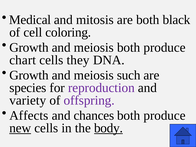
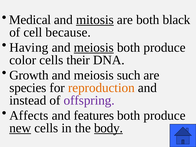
mitosis underline: none -> present (95, 20)
coloring: coloring -> because (68, 32)
Growth: Growth -> Having (29, 47)
meiosis underline: none -> present (94, 47)
chart: chart -> color (23, 60)
they: they -> their (78, 60)
reproduction colour: purple -> orange (101, 88)
variety: variety -> instead (28, 100)
chances: chances -> features (94, 115)
